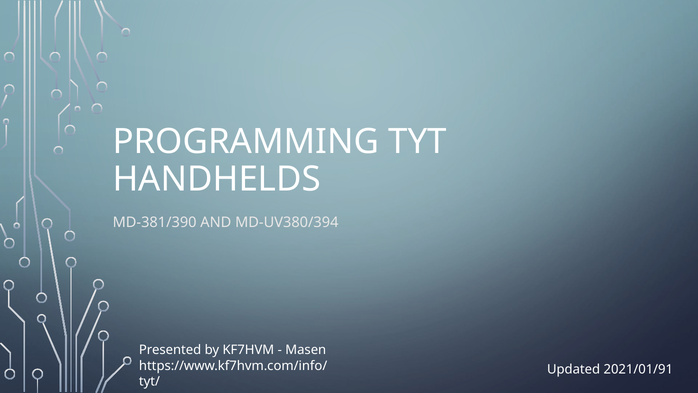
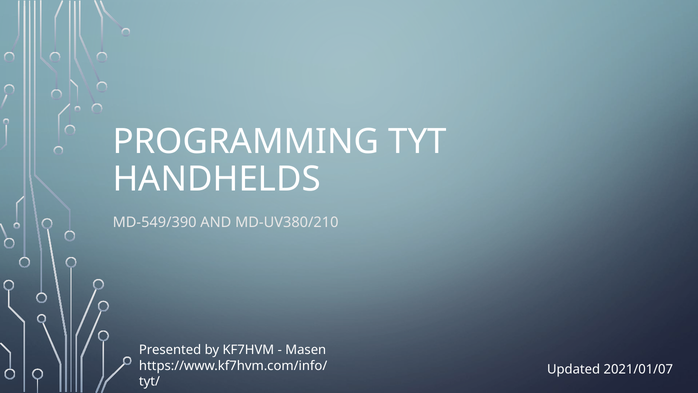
MD-381/390: MD-381/390 -> MD-549/390 (155, 222)
MD-UV380/394: MD-UV380/394 -> MD-UV380/210 (287, 222)
2021/01/91: 2021/01/91 -> 2021/01/07 (638, 369)
